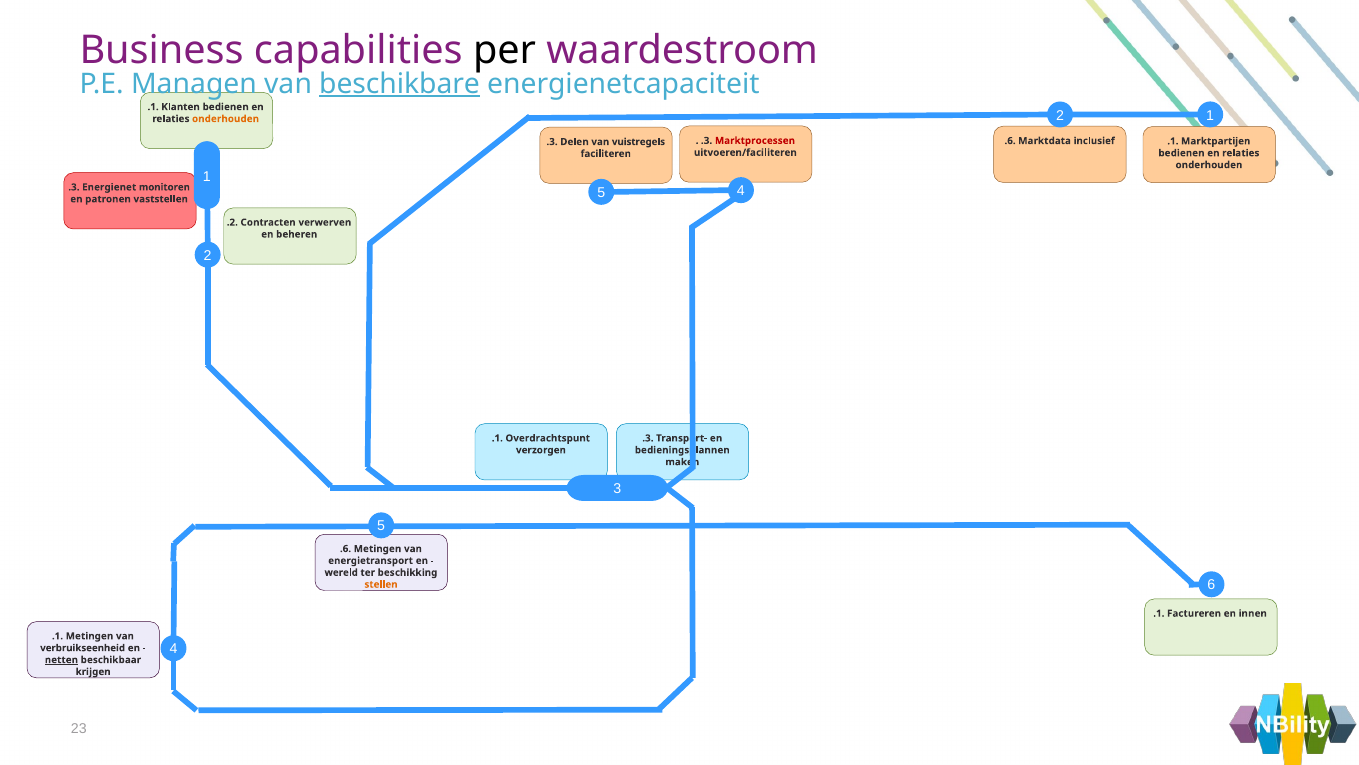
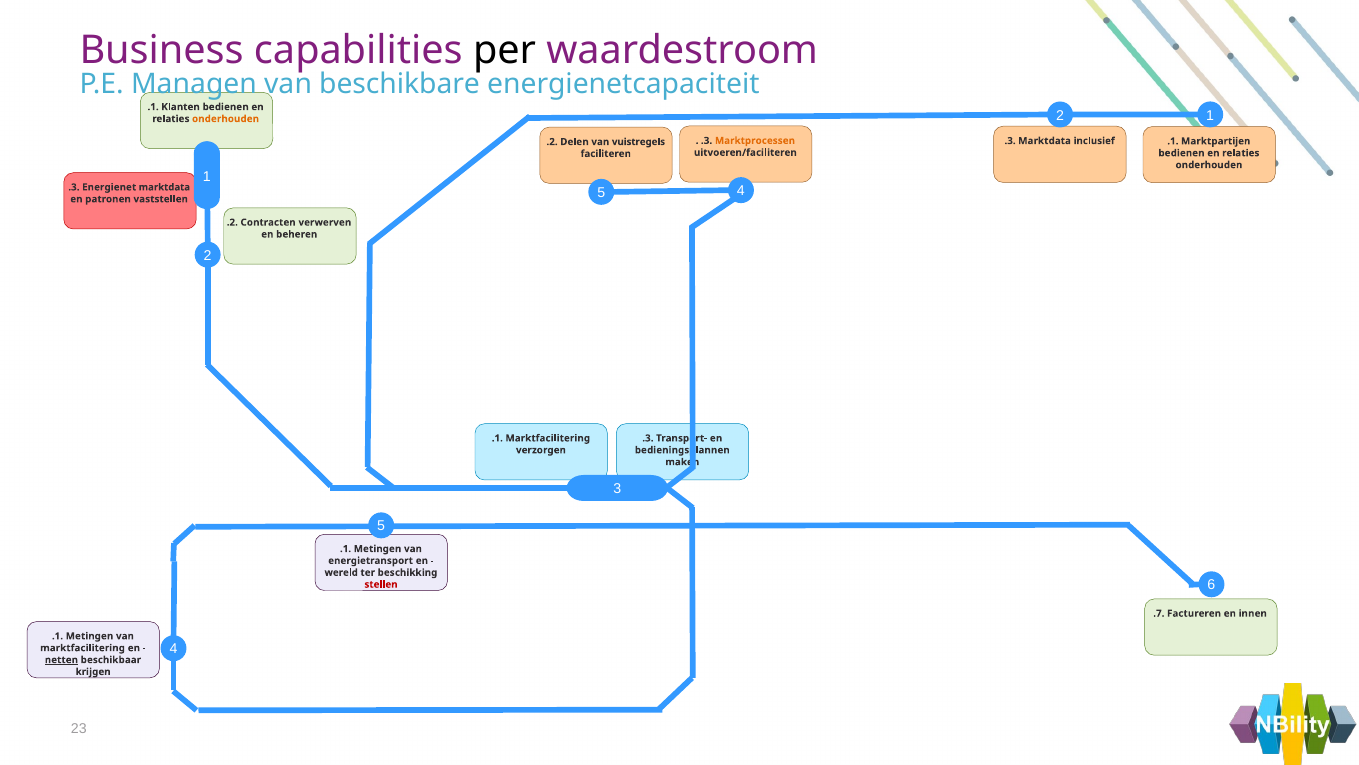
beschikbare underline: present -> none (400, 84)
Marktprocessen colour: red -> orange (755, 141)
.6: .6 -> .3 (1010, 141)
.3: .3 -> .2 (552, 142)
Energienet monitoren: monitoren -> marktdata (164, 187)
.1 Overdrachtspunt: Overdrachtspunt -> Marktfacilitering (548, 438)
.6: .6 -> .1 (346, 548)
stellen colour: orange -> red (381, 584)
.1: .1 -> .7 (1159, 613)
verbruikseenheid: verbruikseenheid -> marktfacilitering (83, 648)
